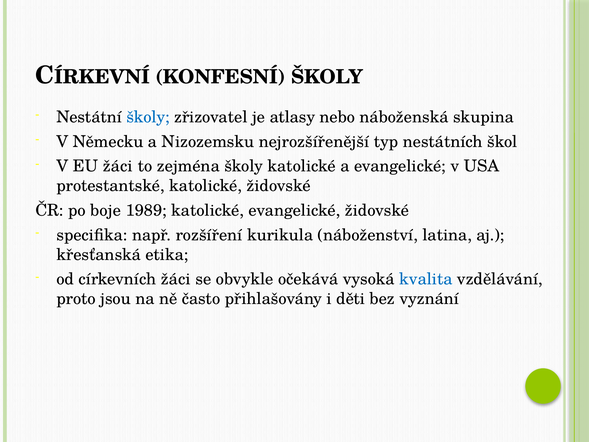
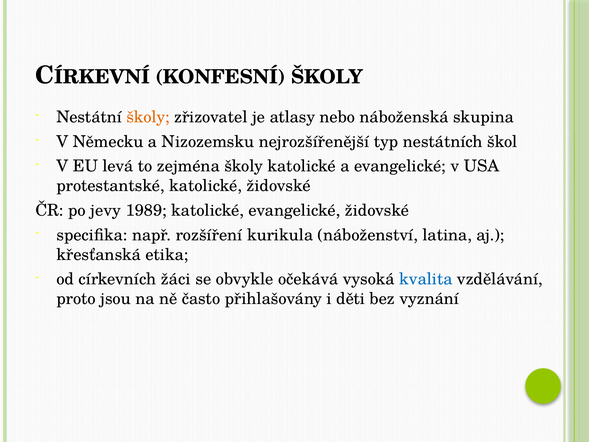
školy colour: blue -> orange (148, 117)
EU žáci: žáci -> levá (118, 166)
boje: boje -> jevy (106, 210)
